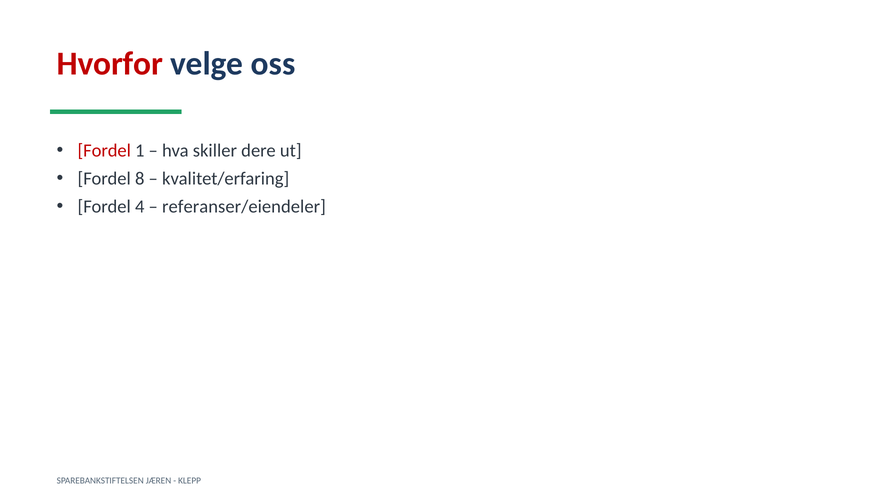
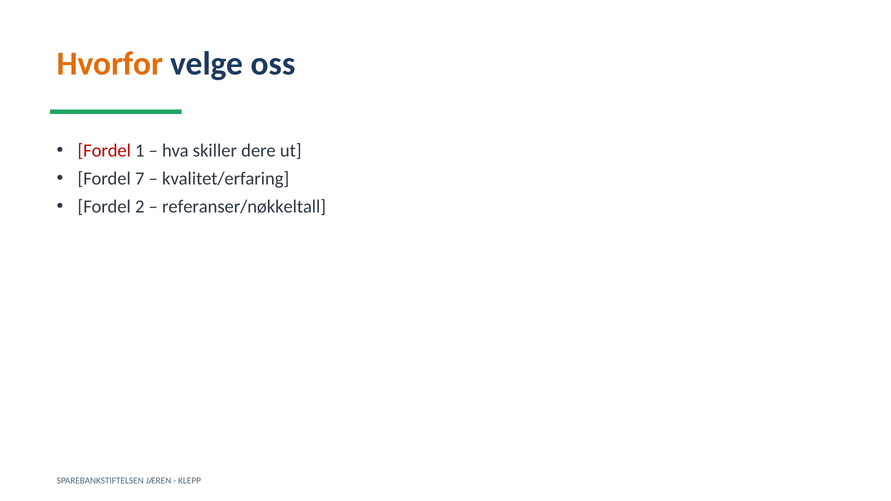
Hvorfor colour: red -> orange (110, 64)
8: 8 -> 7 (140, 179)
4: 4 -> 2 (140, 207)
referanser/eiendeler: referanser/eiendeler -> referanser/nøkkeltall (244, 207)
